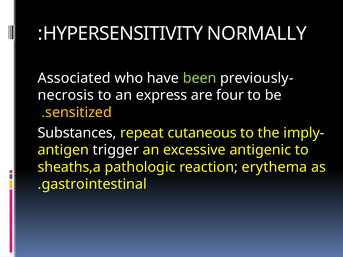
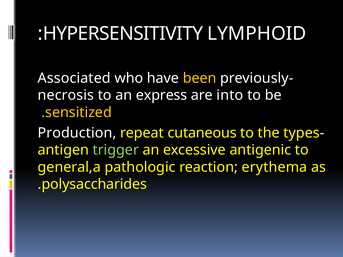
NORMALLY: NORMALLY -> LYMPHOID (257, 34)
been colour: light green -> yellow (200, 78)
four: four -> into (230, 95)
Substances: Substances -> Production (77, 133)
imply: imply -> types (302, 133)
trigger colour: white -> light green (116, 150)
sheaths,a: sheaths,a -> general,a (69, 167)
gastrointestinal: gastrointestinal -> polysaccharides (94, 184)
